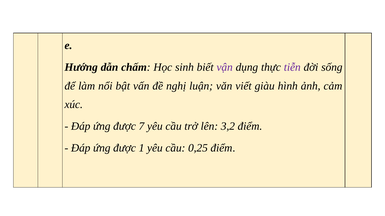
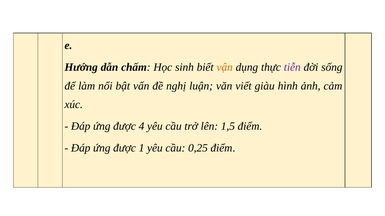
vận colour: purple -> orange (225, 67)
7: 7 -> 4 (142, 127)
3,2: 3,2 -> 1,5 (228, 127)
